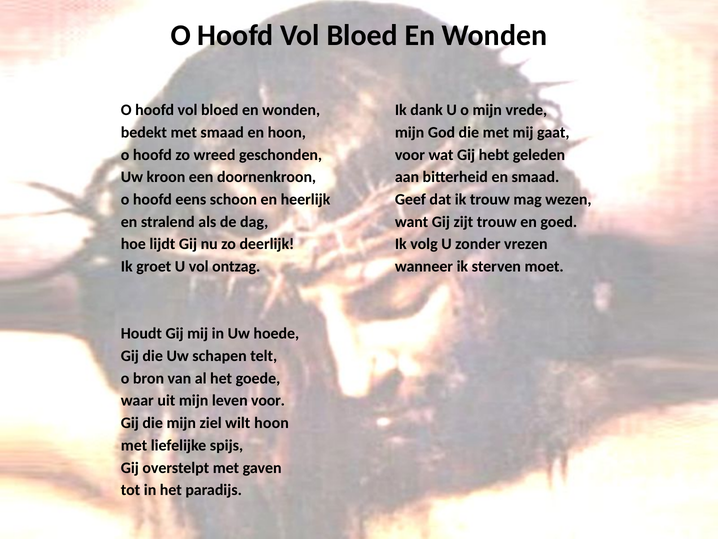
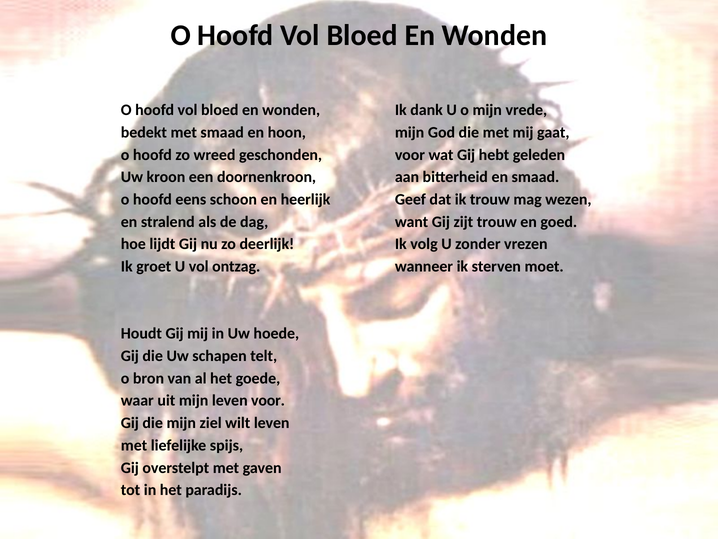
wilt hoon: hoon -> leven (272, 423)
